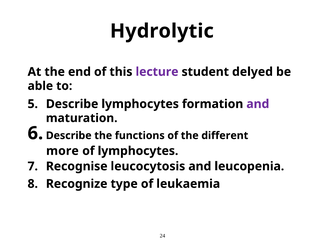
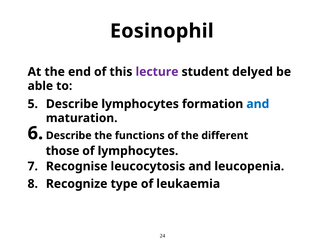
Hydrolytic: Hydrolytic -> Eosinophil (162, 31)
and colour: purple -> blue (258, 104)
more: more -> those (63, 151)
